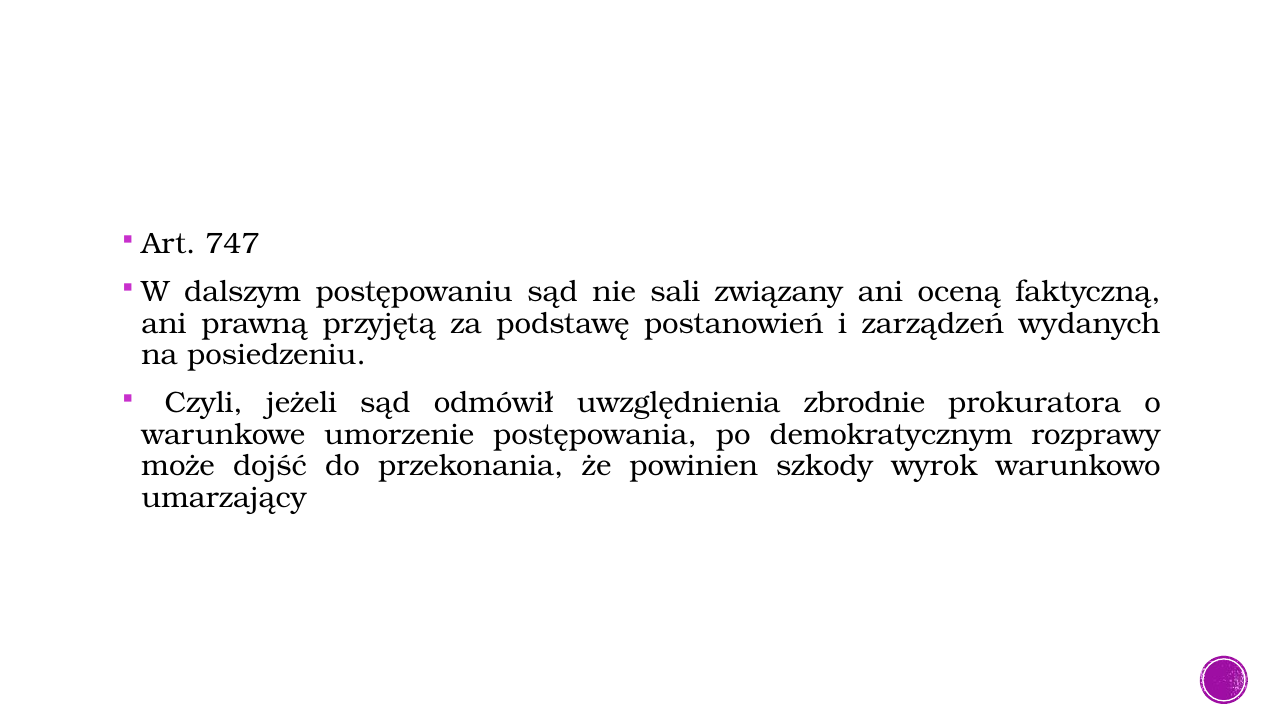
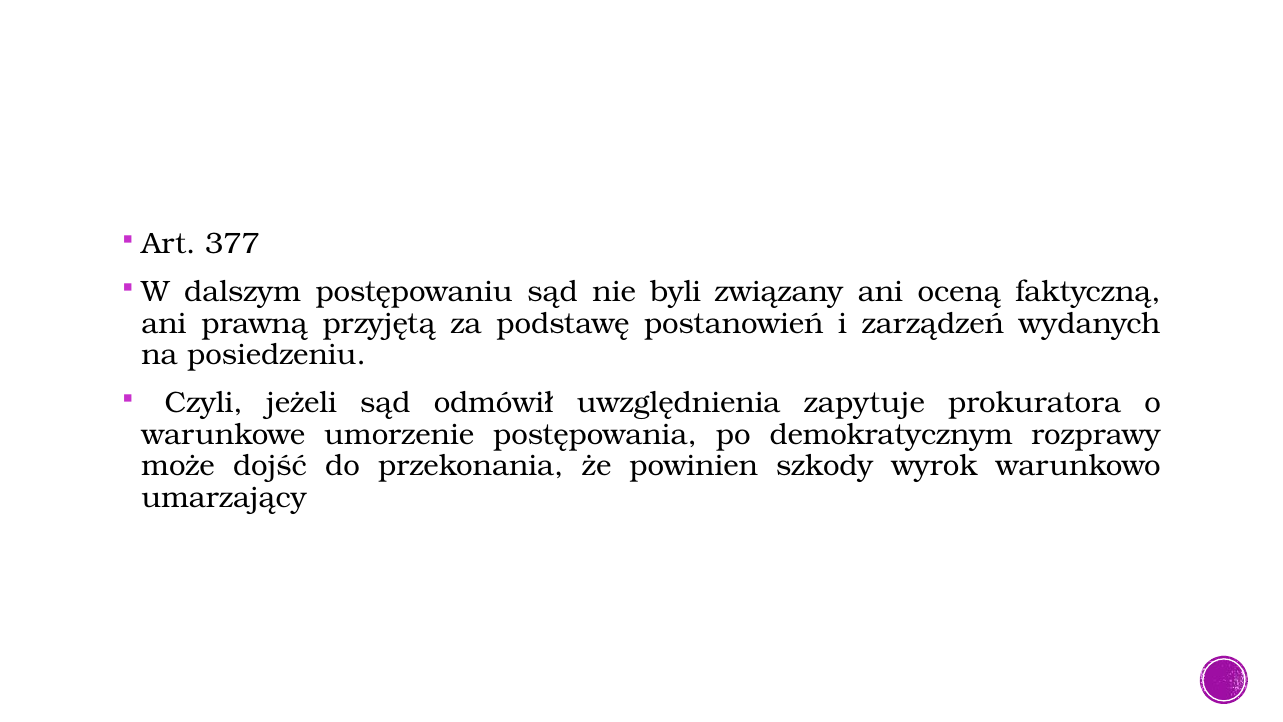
747: 747 -> 377 (232, 244)
sali: sali -> byli (676, 291)
zbrodnie: zbrodnie -> zapytuje (864, 403)
